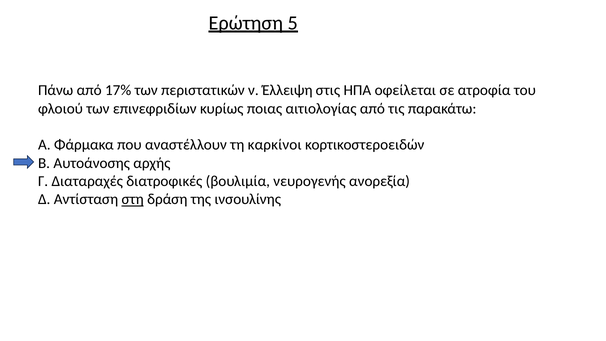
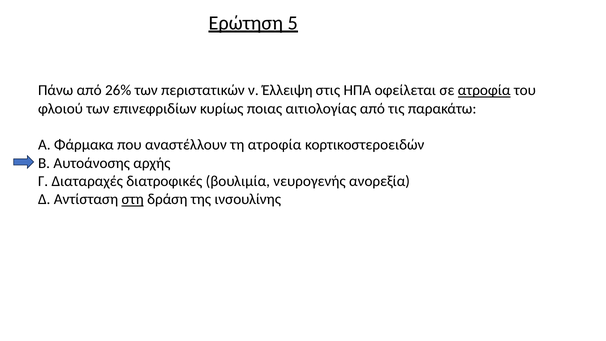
17%: 17% -> 26% (118, 90)
ατροφία underline: none -> present (484, 90)
τη καρκίνοι: καρκίνοι -> ατροφία (275, 145)
